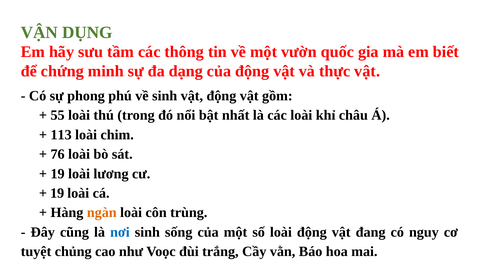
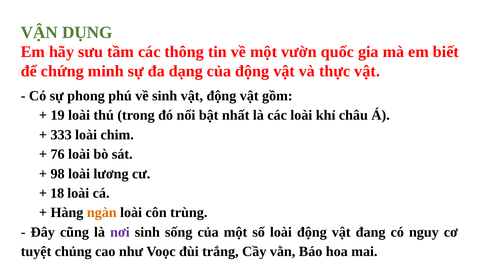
55: 55 -> 19 (58, 115)
113: 113 -> 333 (61, 135)
19: 19 -> 98 (58, 174)
19: 19 -> 18 (57, 193)
nơi colour: blue -> purple (120, 232)
